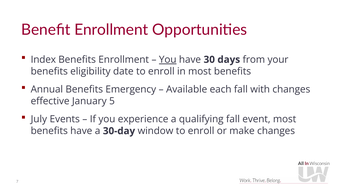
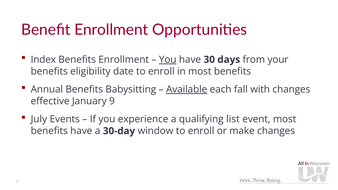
Emergency: Emergency -> Babysitting (131, 89)
Available underline: none -> present (187, 89)
5: 5 -> 9 (112, 101)
qualifying fall: fall -> list (233, 119)
